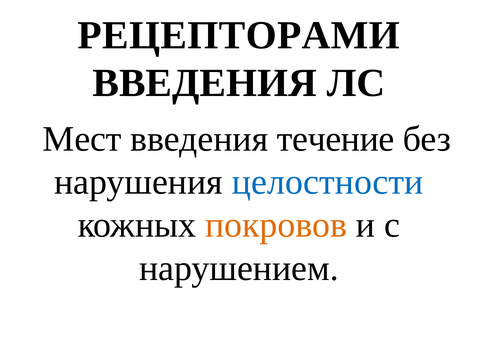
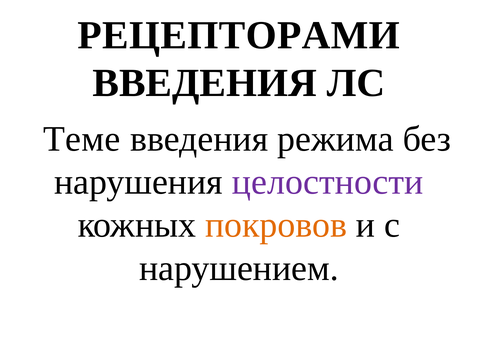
Мест: Мест -> Теме (82, 139)
течение: течение -> режима (335, 139)
целостности colour: blue -> purple (328, 182)
